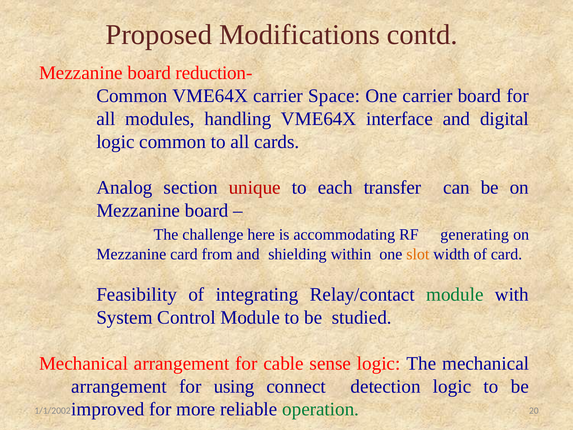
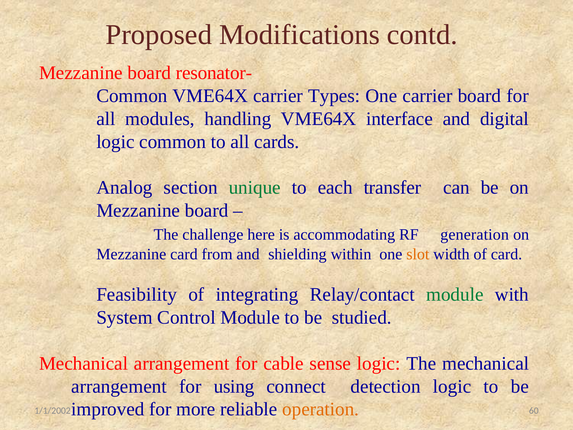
reduction-: reduction- -> resonator- (214, 73)
Space: Space -> Types (334, 96)
unique colour: red -> green (255, 188)
generating: generating -> generation (475, 234)
operation colour: green -> orange (321, 409)
20: 20 -> 60 (534, 410)
